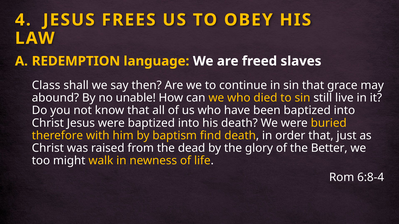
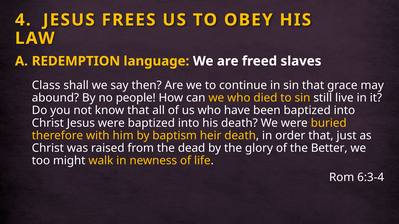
unable: unable -> people (136, 98)
find: find -> heir (211, 136)
6:8-4: 6:8-4 -> 6:3-4 (371, 178)
